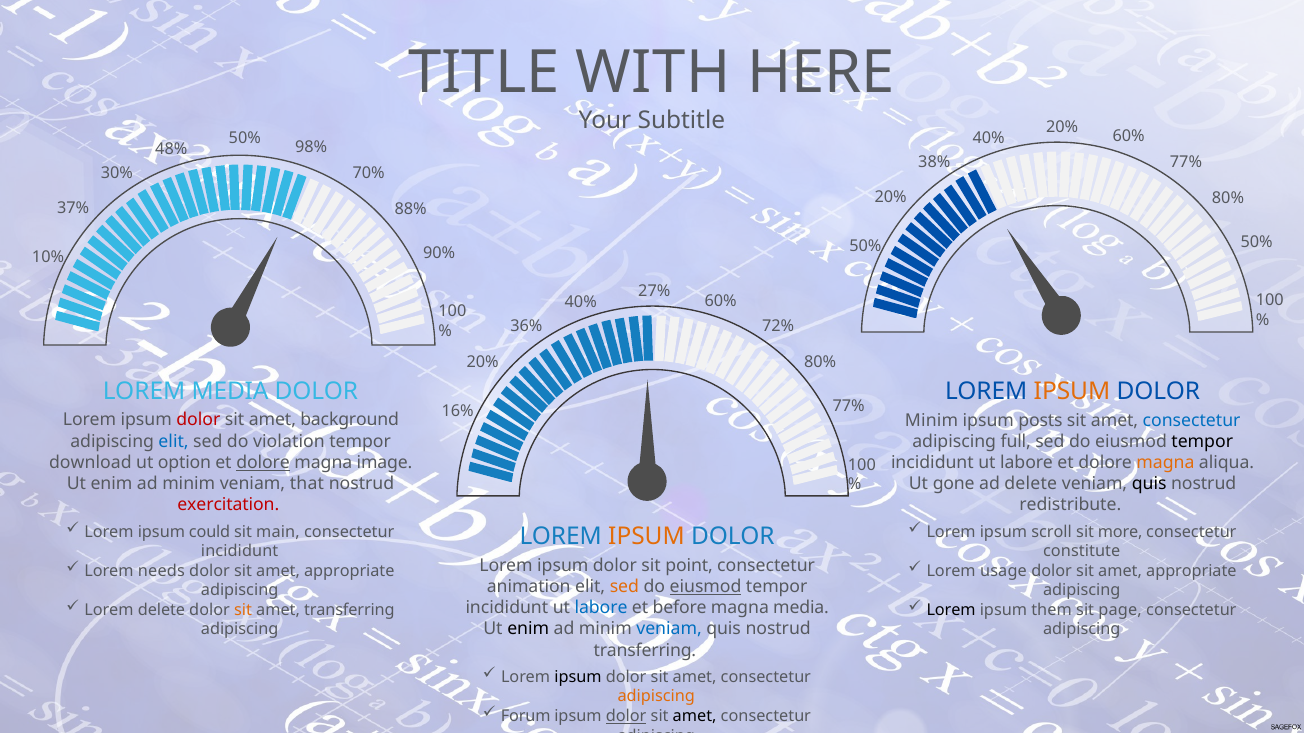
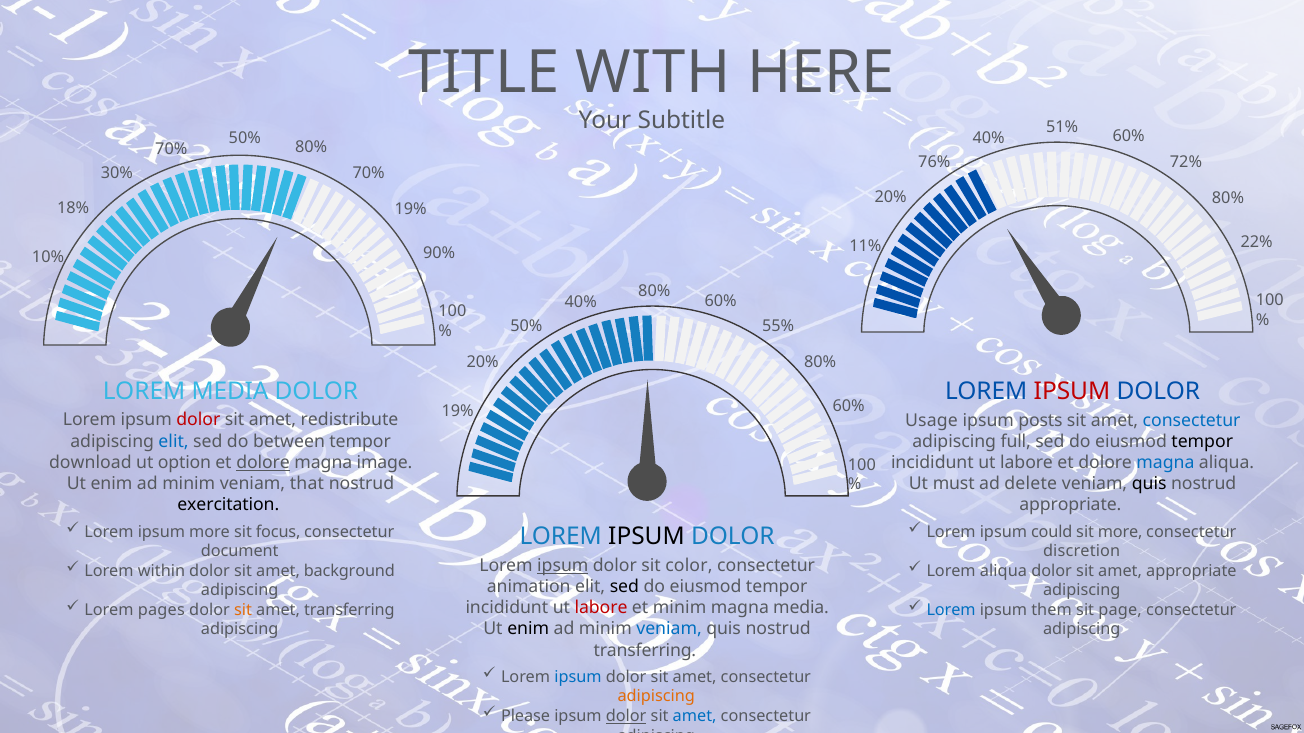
20%: 20% -> 51% (1062, 127)
98%: 98% -> 80% (311, 148)
48%: 48% -> 70% (171, 149)
38%: 38% -> 76% (934, 162)
77%: 77% -> 72% (1186, 162)
37%: 37% -> 18% (73, 208)
88%: 88% -> 19% (411, 209)
50%: 50% -> 22% (1257, 242)
50%: 50% -> 11% (865, 247)
27%: 27% -> 80% (654, 292)
36%: 36% -> 50% (526, 327)
72%: 72% -> 55% (778, 327)
IPSUM colour: orange -> red (1072, 392)
77%: 77% -> 60% (849, 407)
16%: 16% -> 19% (458, 411)
background: background -> redistribute (350, 420)
Minim: Minim -> Usage (931, 420)
violation: violation -> between (289, 442)
magna colour: orange -> blue (1165, 463)
gone: gone -> must (954, 484)
exercitation colour: red -> black (228, 505)
redistribute: redistribute -> appropriate (1070, 505)
ipsum could: could -> more (210, 532)
main: main -> focus (278, 532)
scroll: scroll -> could (1052, 532)
IPSUM colour: orange -> black (647, 537)
incididunt: incididunt -> document (240, 552)
constitute: constitute -> discretion (1082, 552)
ipsum underline: none -> present (563, 566)
point: point -> color (689, 566)
needs: needs -> within (161, 571)
appropriate: appropriate -> background (349, 571)
Lorem usage: usage -> aliqua (1004, 571)
sed colour: orange -> black (624, 587)
eiusmod underline: present -> none (706, 587)
Lorem delete: delete -> pages (161, 610)
Lorem colour: black -> blue (951, 610)
labore colour: blue -> red (601, 608)
et before: before -> minim (680, 608)
ipsum colour: black -> blue (578, 677)
Forum: Forum -> Please (526, 717)
amet colour: black -> blue (695, 717)
